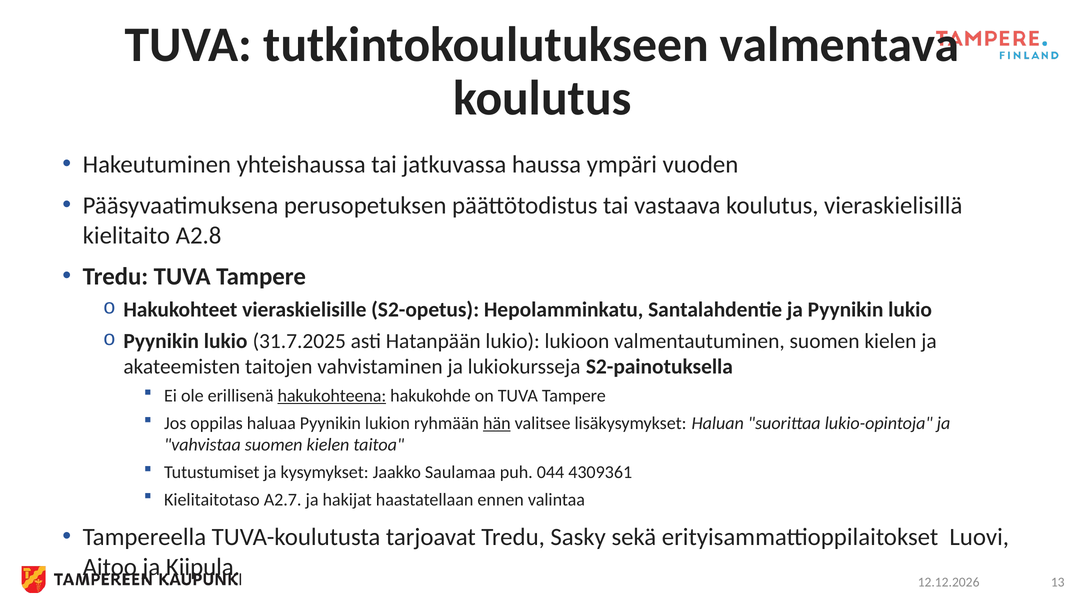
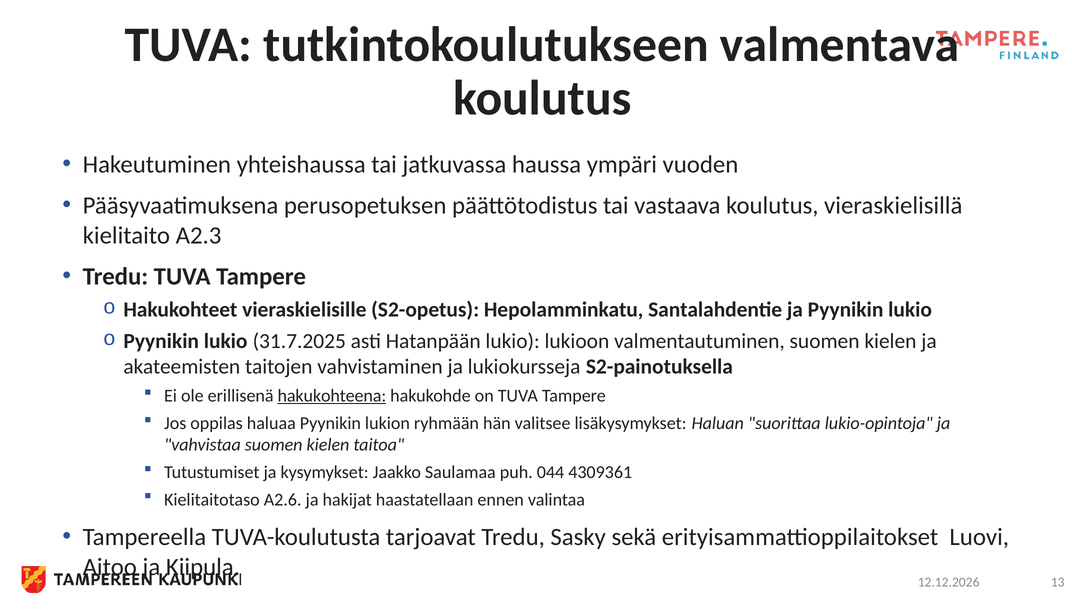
A2.8: A2.8 -> A2.3 (199, 236)
hän underline: present -> none (497, 423)
A2.7: A2.7 -> A2.6 (283, 500)
